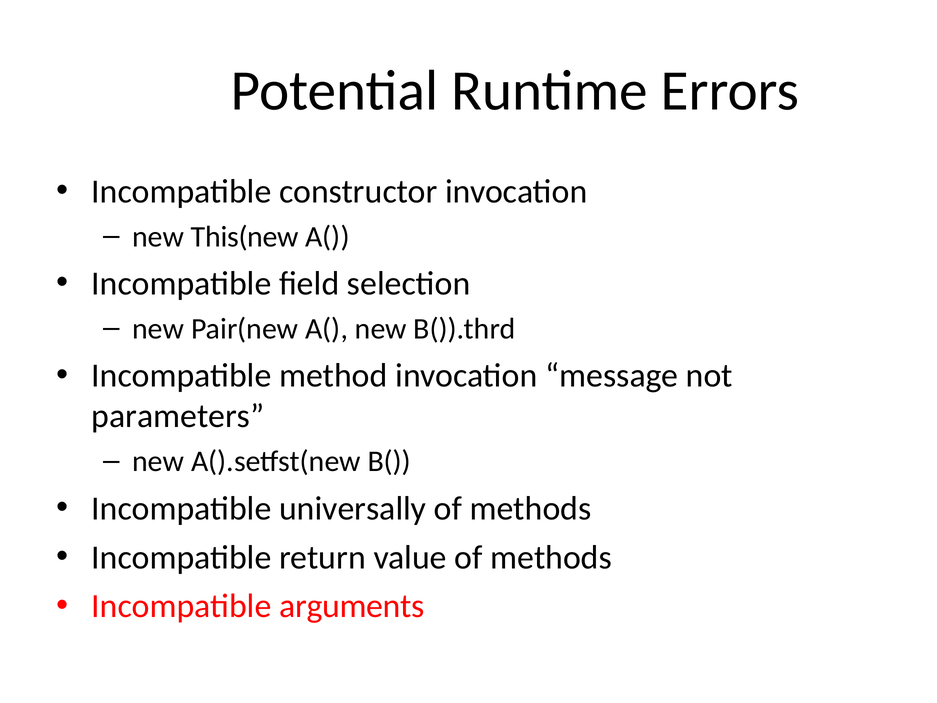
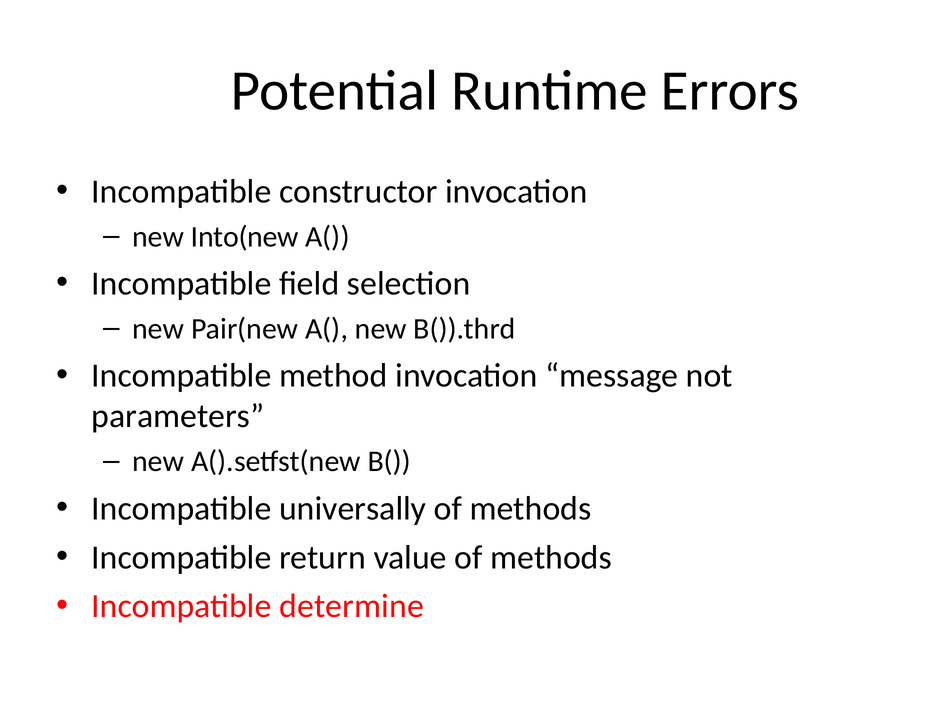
This(new: This(new -> Into(new (245, 237)
arguments: arguments -> determine (352, 606)
